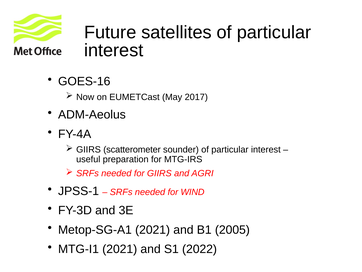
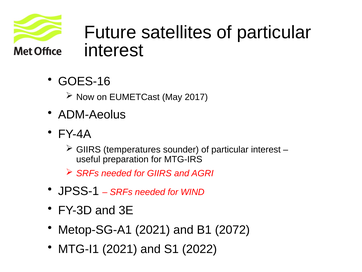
scatterometer: scatterometer -> temperatures (132, 149)
2005: 2005 -> 2072 (232, 229)
